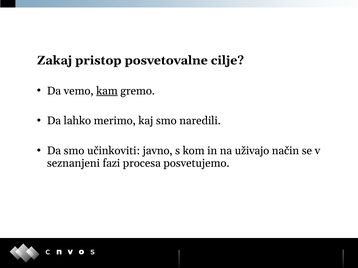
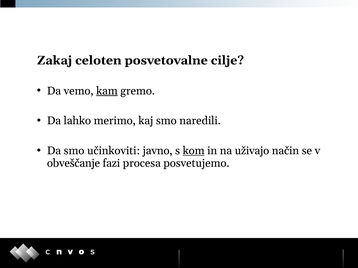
pristop: pristop -> celoten (98, 60)
kom underline: none -> present (194, 151)
seznanjeni: seznanjeni -> obveščanje (74, 164)
